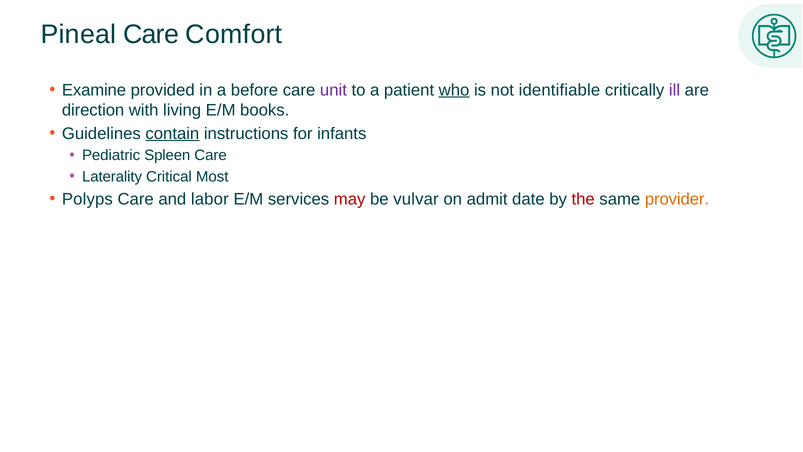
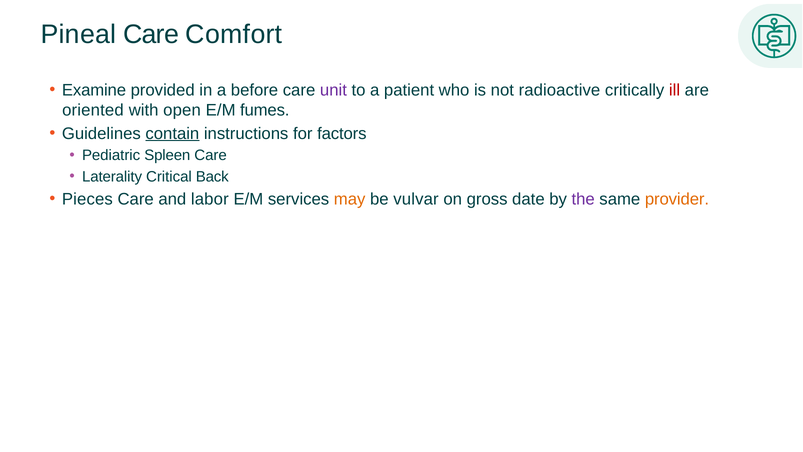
who underline: present -> none (454, 90)
identifiable: identifiable -> radioactive (559, 90)
ill colour: purple -> red (675, 90)
direction: direction -> oriented (93, 110)
living: living -> open (182, 110)
books: books -> fumes (265, 110)
infants: infants -> factors (342, 133)
Most: Most -> Back (212, 176)
Polyps: Polyps -> Pieces (87, 199)
may colour: red -> orange (350, 199)
admit: admit -> gross (487, 199)
the colour: red -> purple (583, 199)
